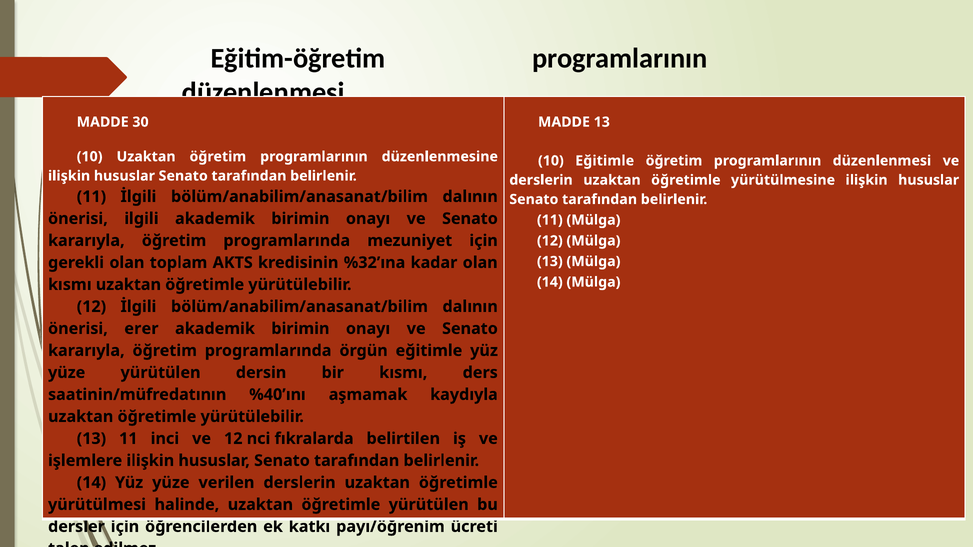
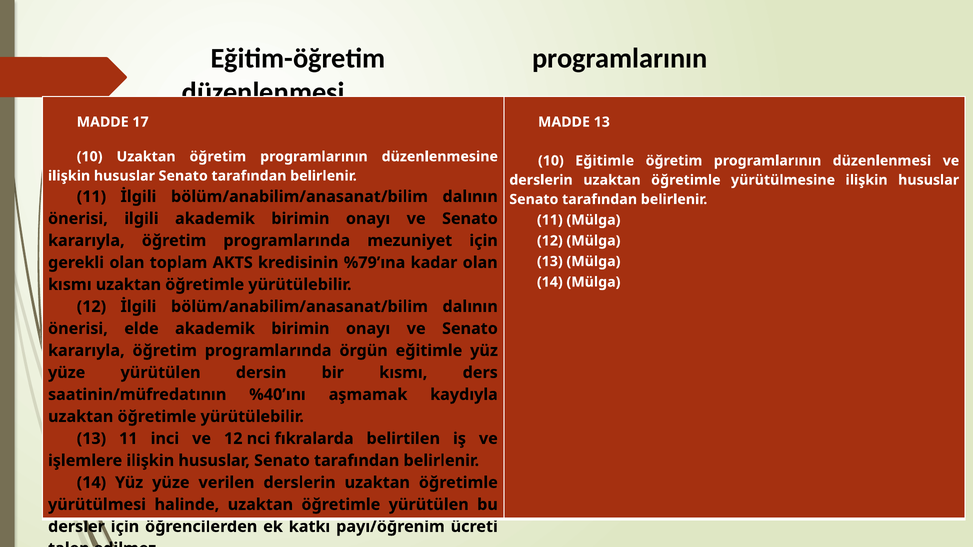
30: 30 -> 17 (140, 122)
%32’ına: %32’ına -> %79’ına (375, 263)
erer: erer -> elde (141, 329)
